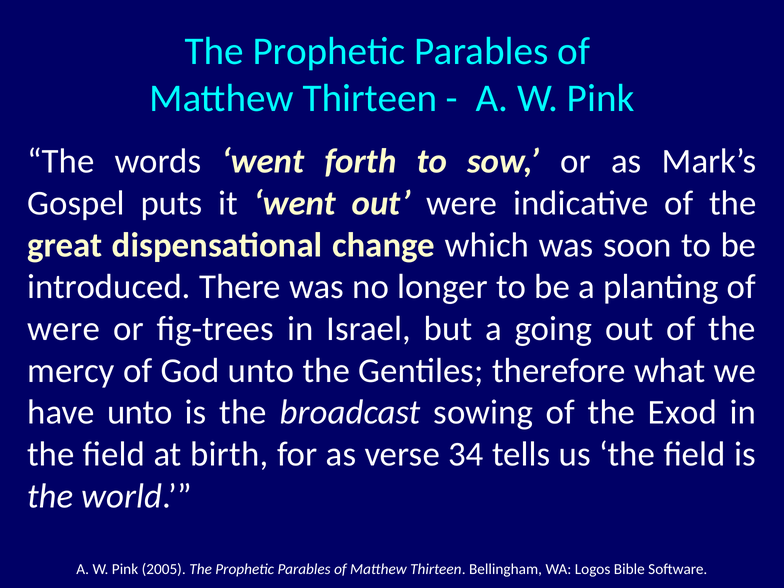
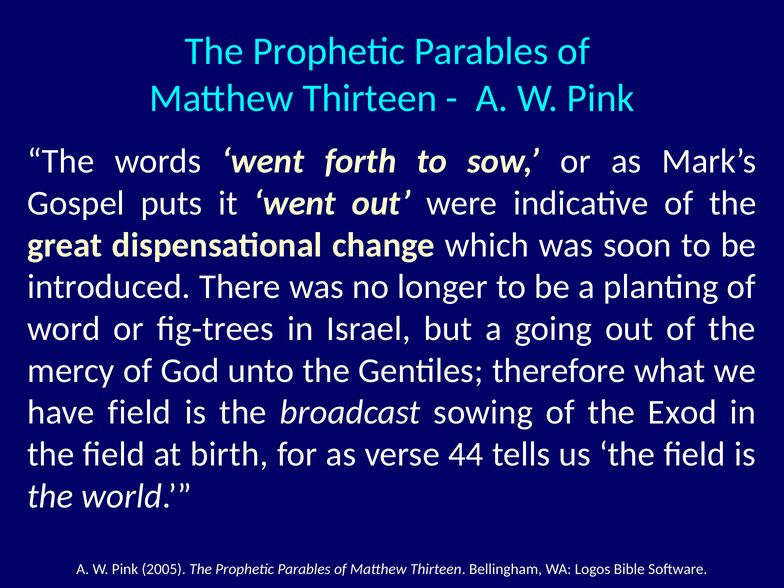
were: were -> word (64, 329)
have unto: unto -> field (139, 412)
34: 34 -> 44 (466, 454)
